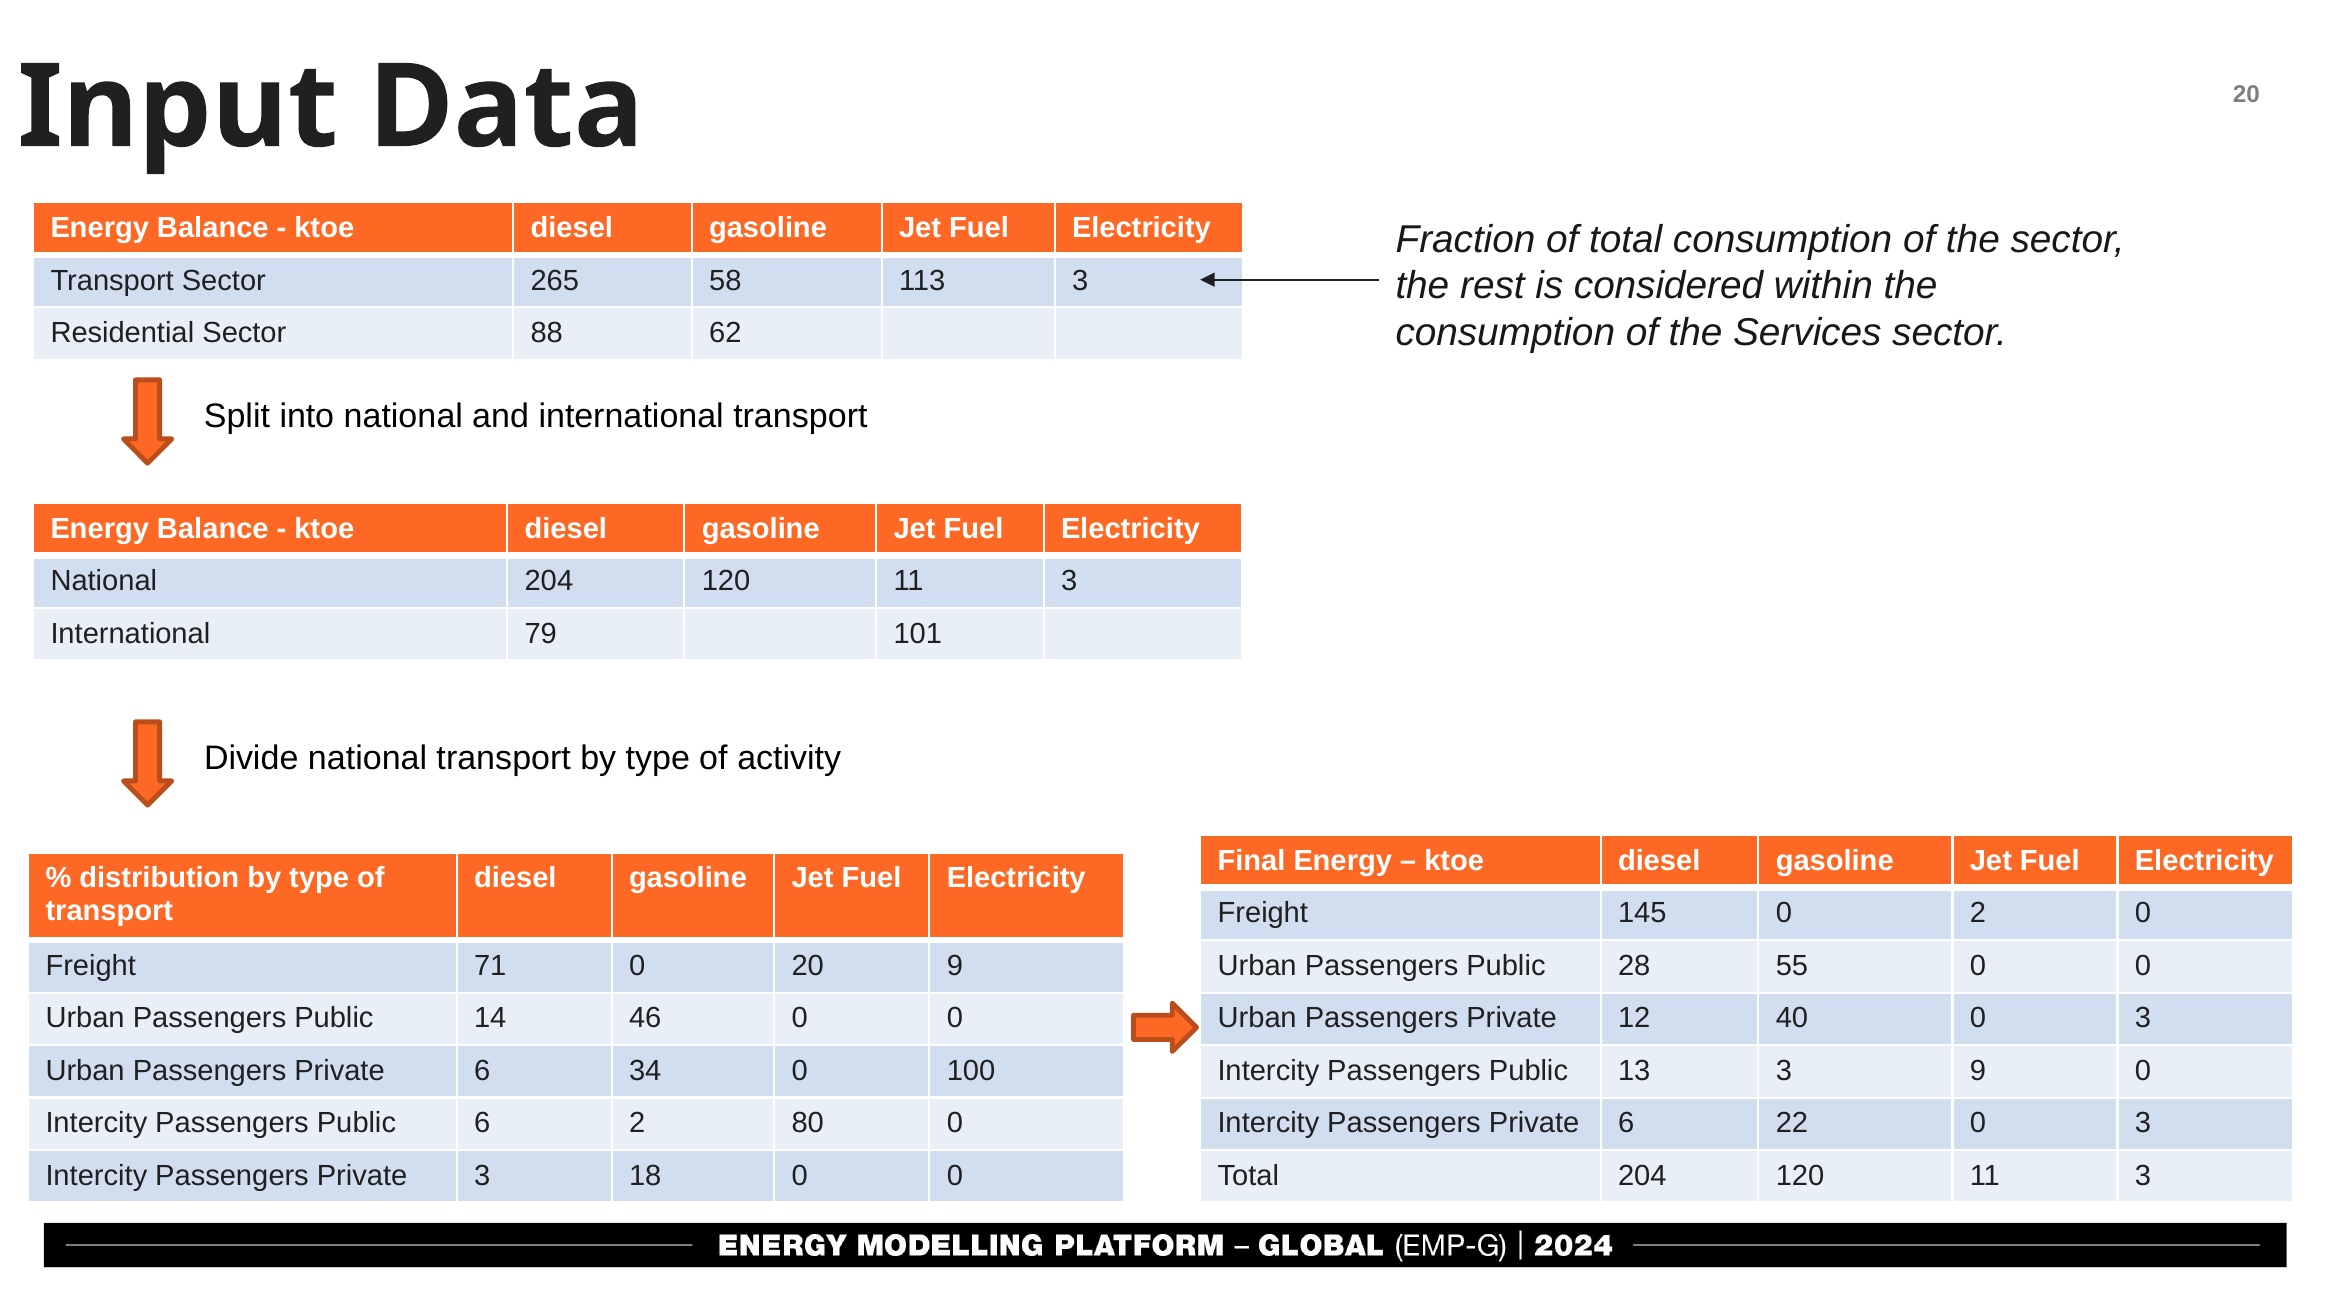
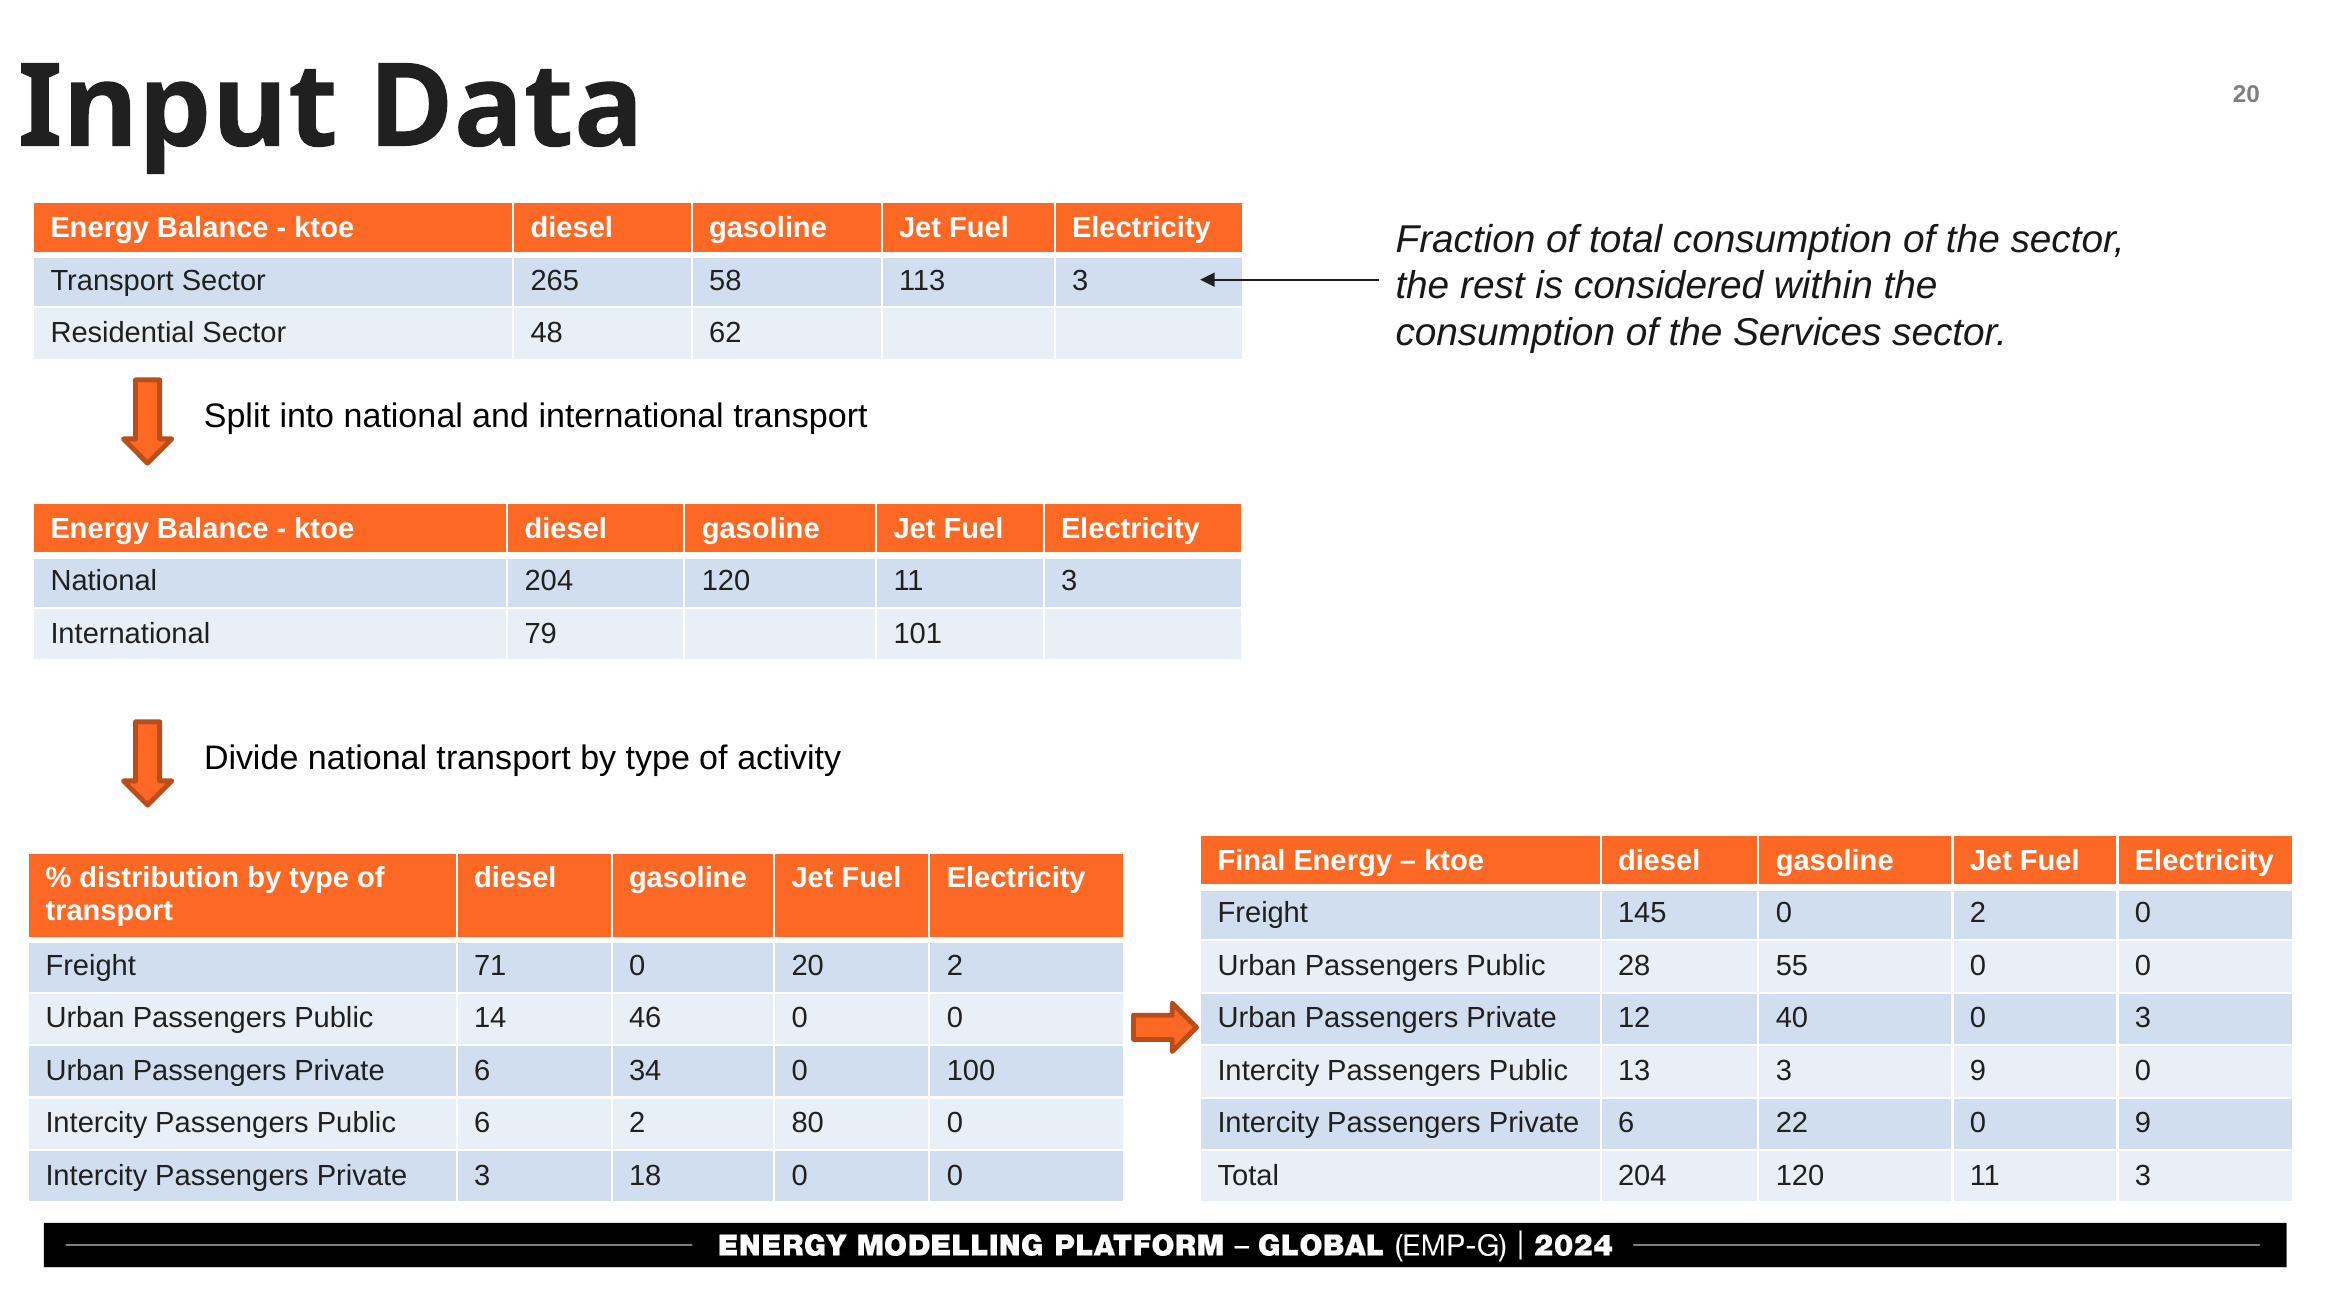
88: 88 -> 48 (547, 333)
20 9: 9 -> 2 (955, 966)
22 0 3: 3 -> 9 (2143, 1124)
